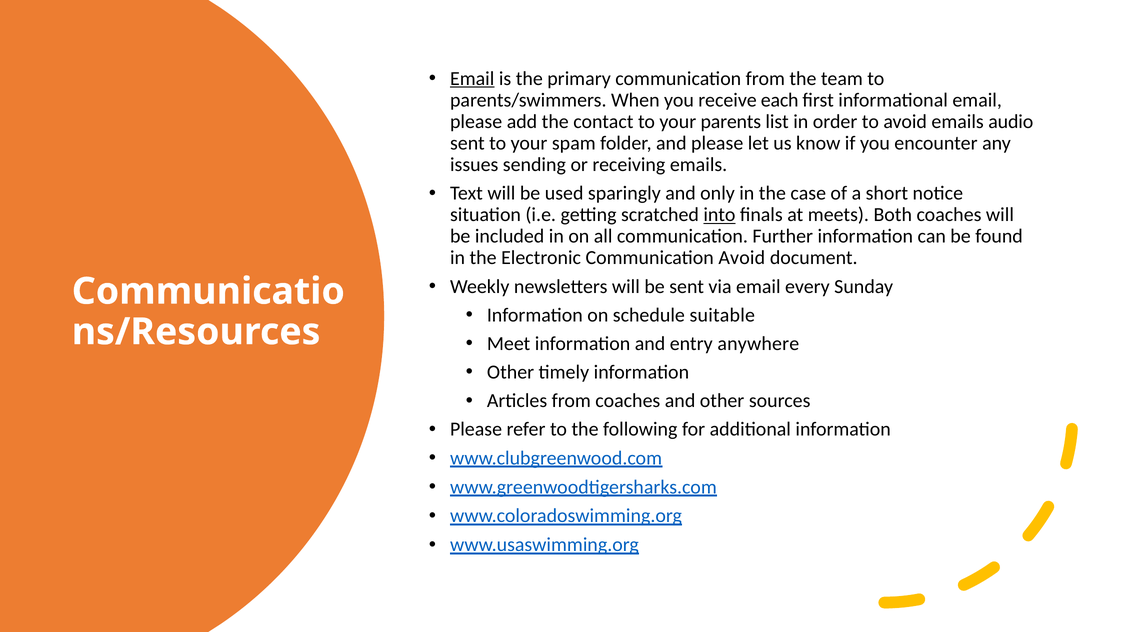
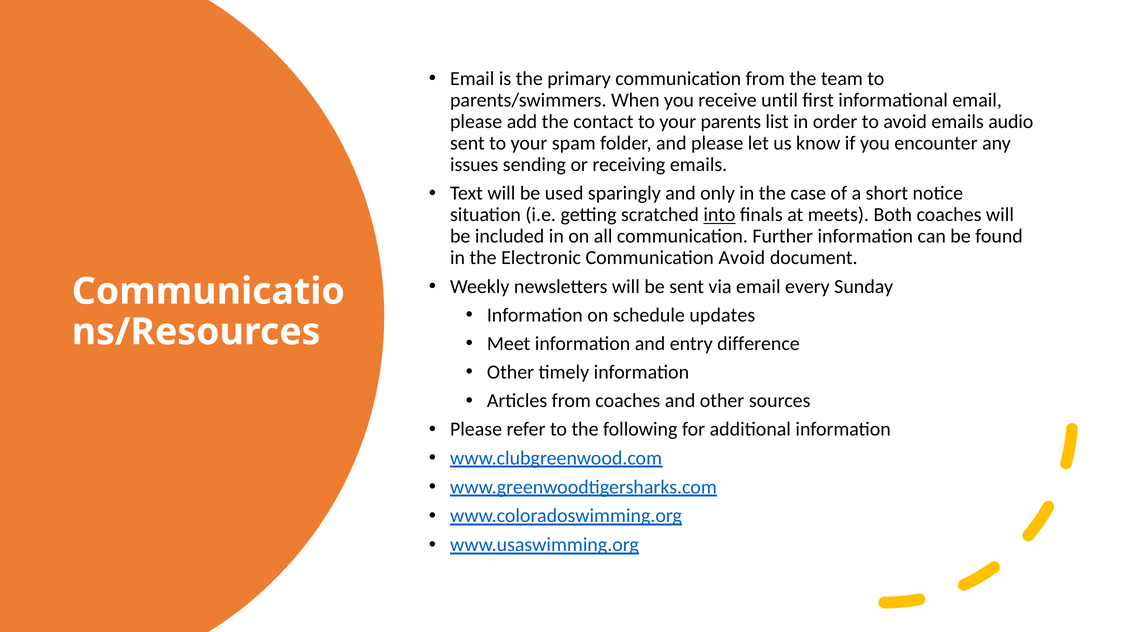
Email underline: present -> none (472, 79)
each: each -> until (780, 100)
suitable: suitable -> updates (722, 315)
anywhere: anywhere -> difference (758, 344)
